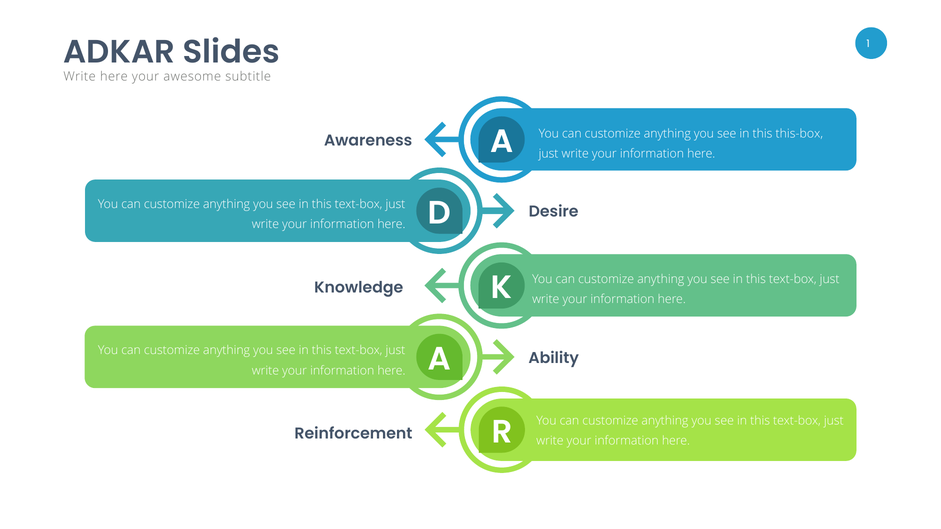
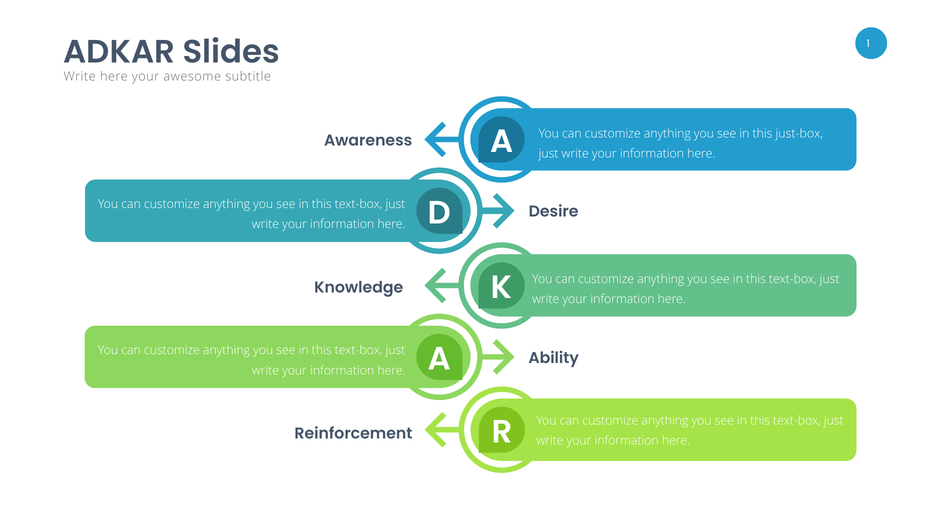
this-box: this-box -> just-box (799, 134)
